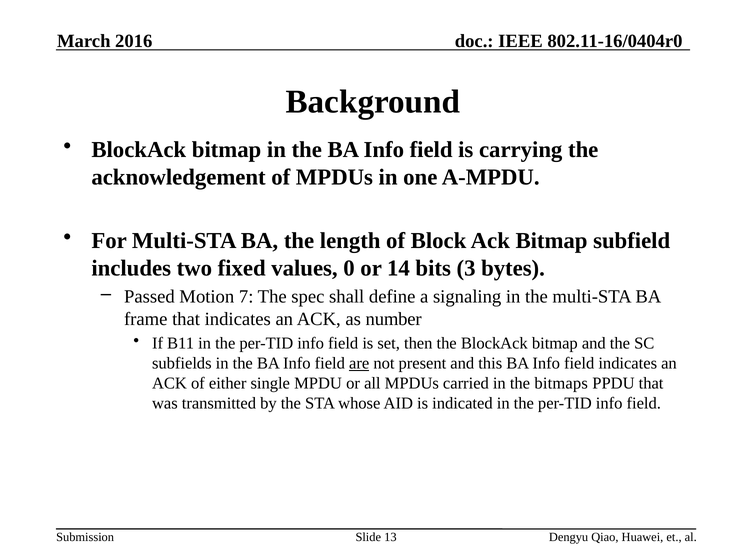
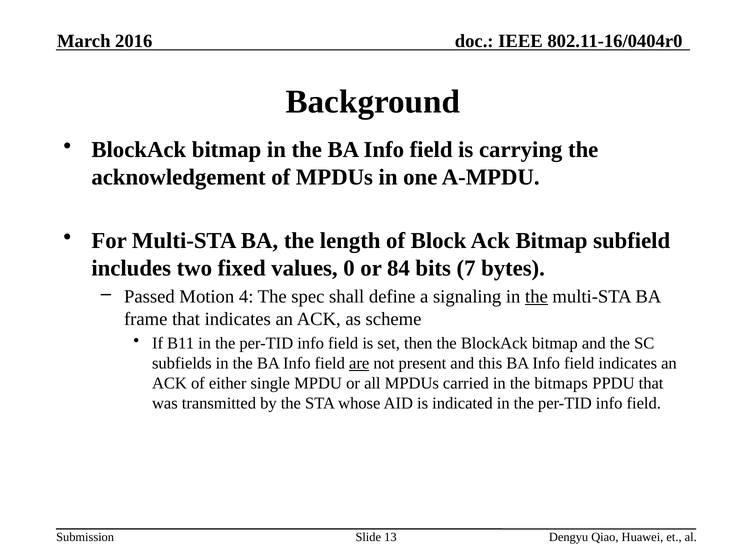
14: 14 -> 84 (398, 268)
3: 3 -> 7 (466, 268)
7: 7 -> 4 (246, 296)
the underline: none -> present (536, 296)
number: number -> scheme (394, 319)
